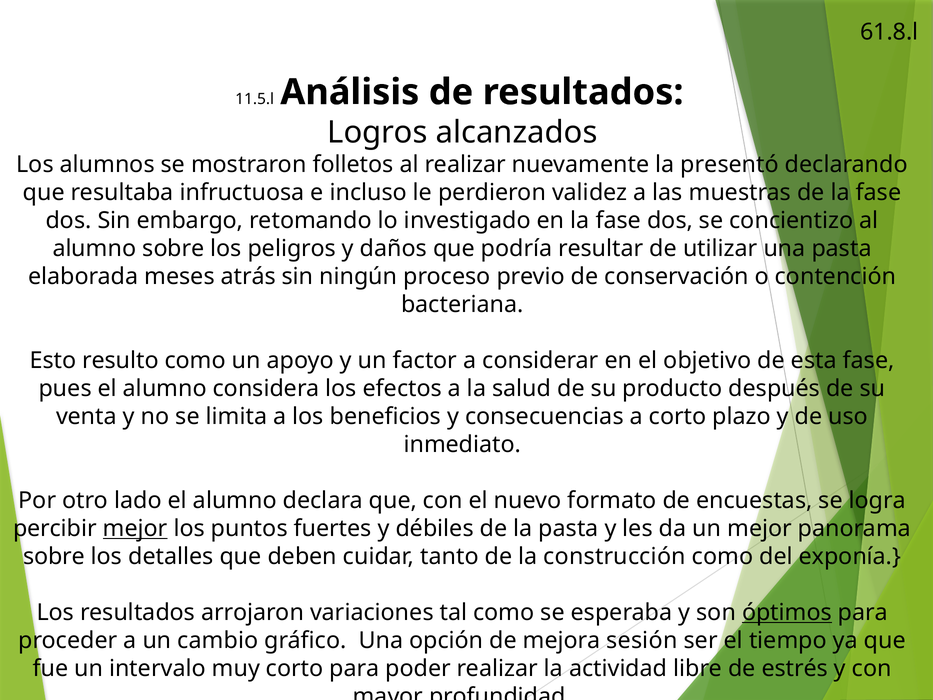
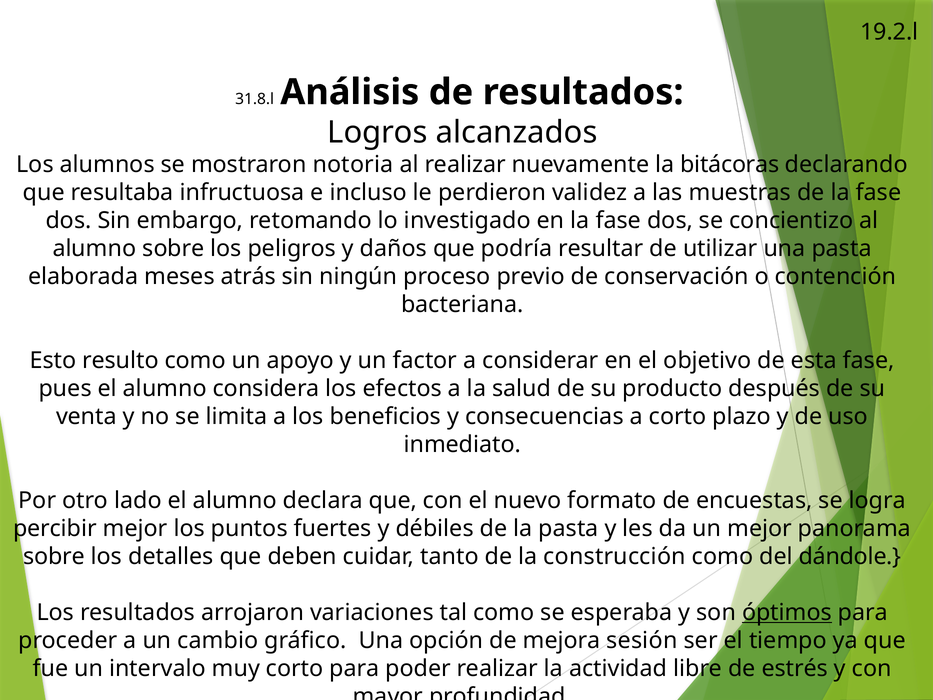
61.8.l: 61.8.l -> 19.2.l (889, 32)
11.5.l: 11.5.l -> 31.8.l (255, 99)
folletos: folletos -> notoria (353, 164)
presentó: presentó -> bitácoras (730, 164)
mejor underline: present -> none (135, 528)
exponía: exponía -> dándole (850, 556)
